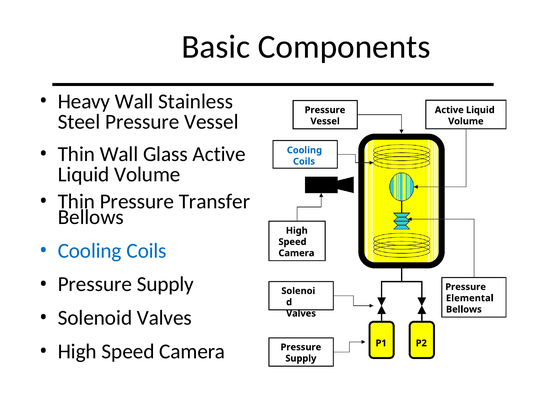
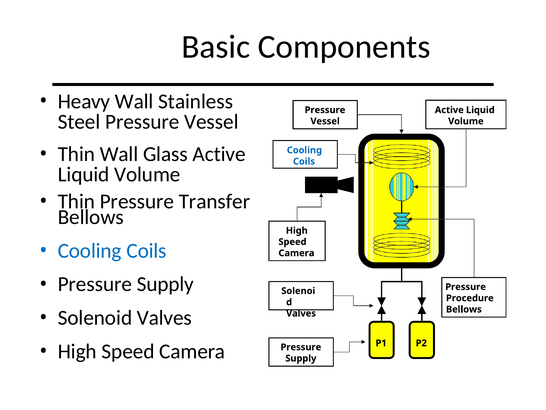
Elemental: Elemental -> Procedure (470, 298)
